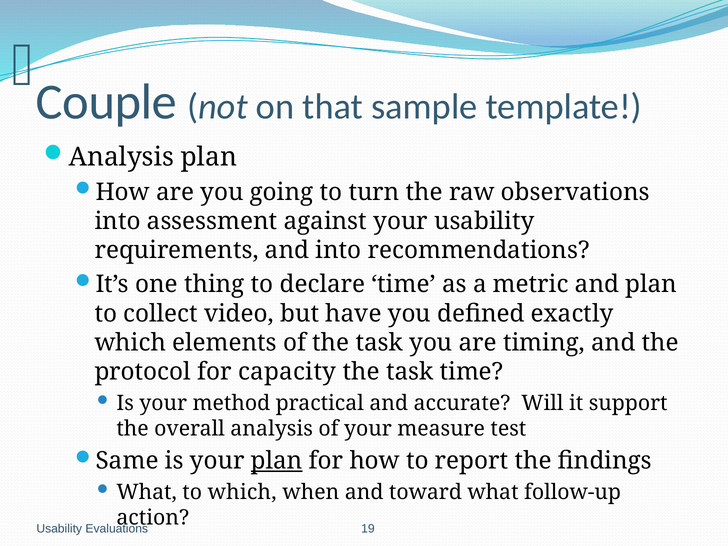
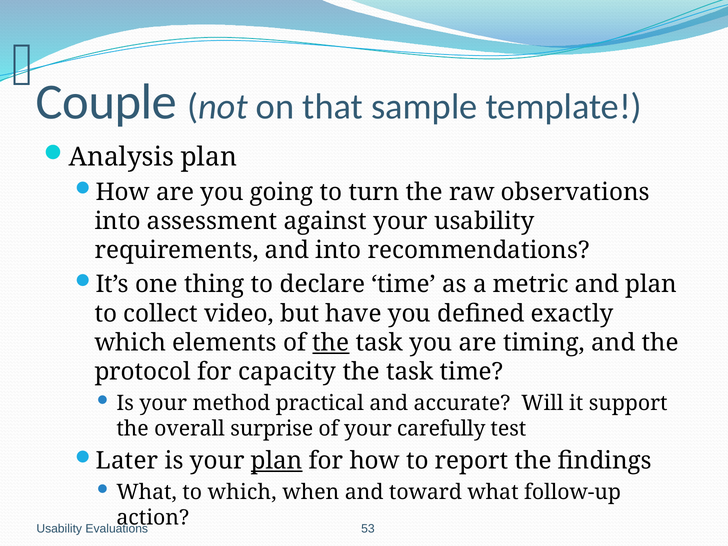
the underline: none -> present (331, 343)
overall analysis: analysis -> surprise (272, 429)
measure: measure -> carefully (441, 429)
Same: Same -> Later (127, 461)
19: 19 -> 53 (368, 529)
